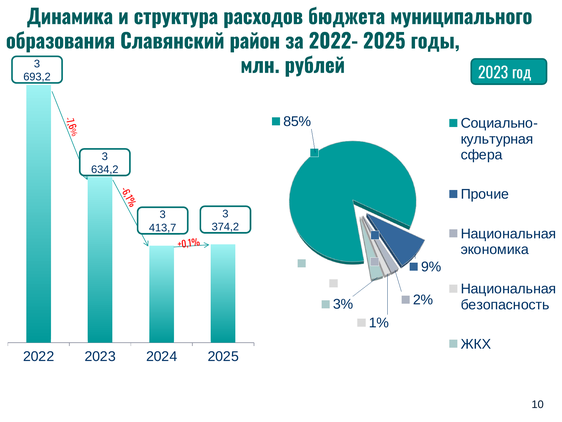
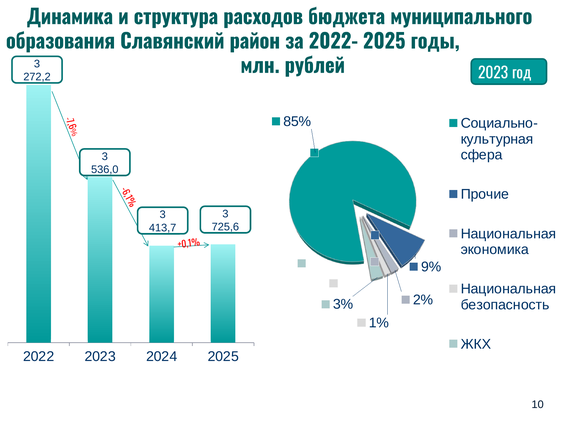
693,2: 693,2 -> 272,2 (37, 77)
634,2: 634,2 -> 536,0 (105, 169)
374,2: 374,2 -> 725,6 (225, 227)
